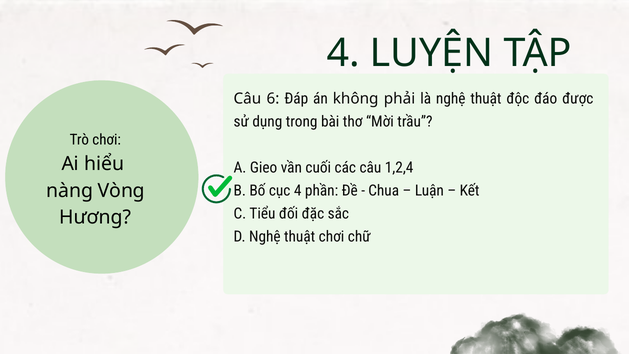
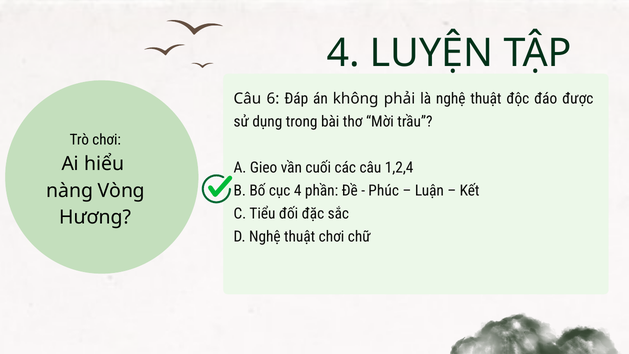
Chua: Chua -> Phúc (384, 191)
